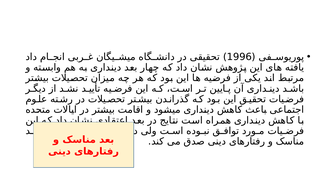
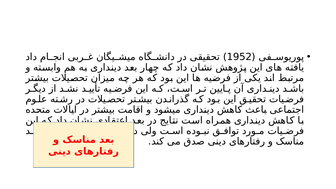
1996: 1996 -> 1952 (239, 57)
